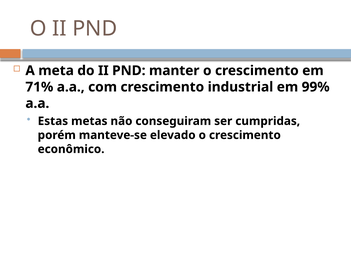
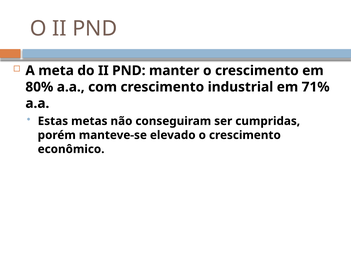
71%: 71% -> 80% (39, 87)
99%: 99% -> 71% (316, 87)
